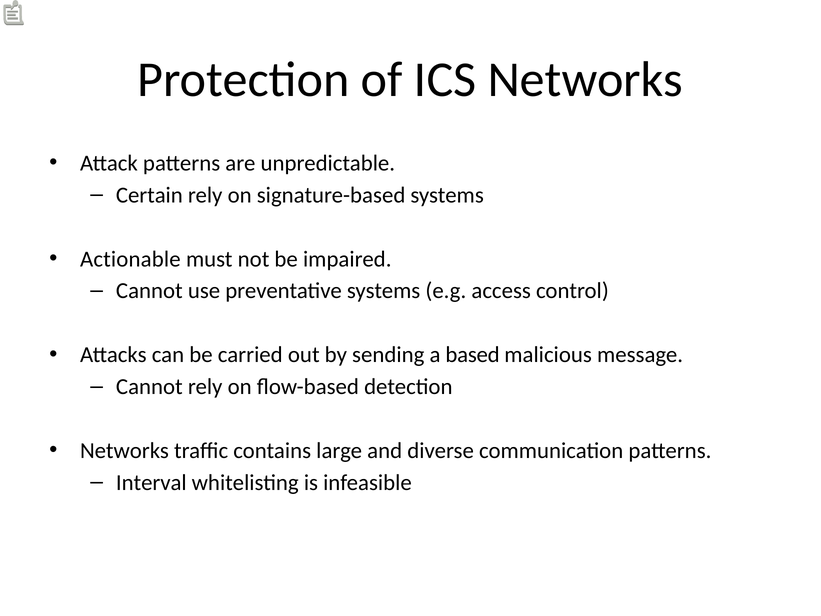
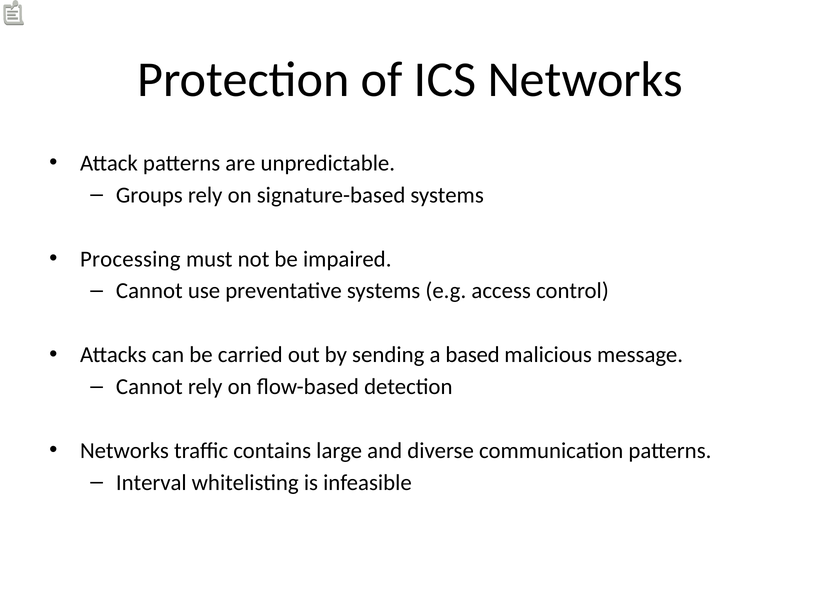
Certain: Certain -> Groups (149, 195)
Actionable: Actionable -> Processing (130, 259)
